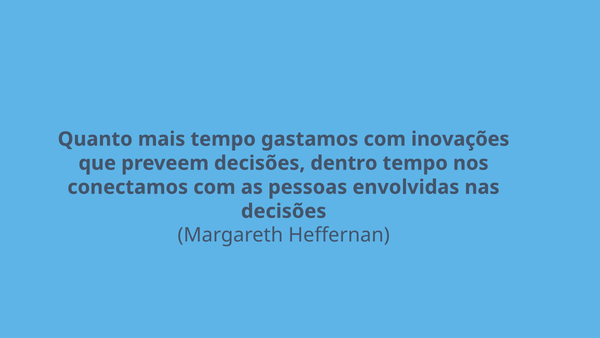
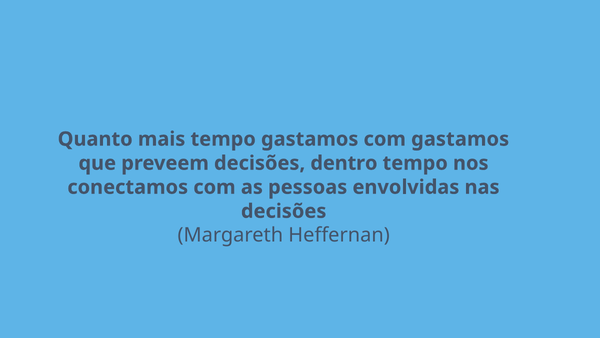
com inovações: inovações -> gastamos (460, 139)
